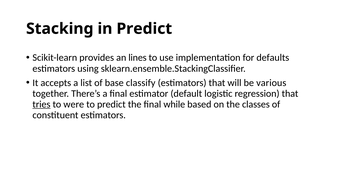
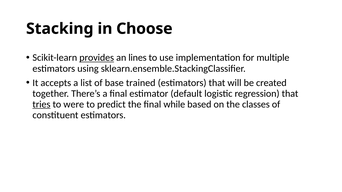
in Predict: Predict -> Choose (144, 29)
provides underline: none -> present (97, 58)
defaults: defaults -> multiple (273, 58)
classify: classify -> trained (141, 83)
various: various -> created (271, 83)
